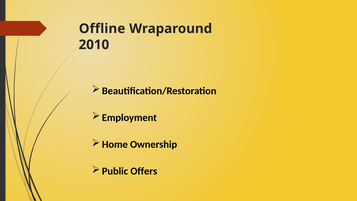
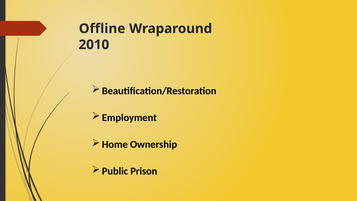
Offers: Offers -> Prison (144, 171)
